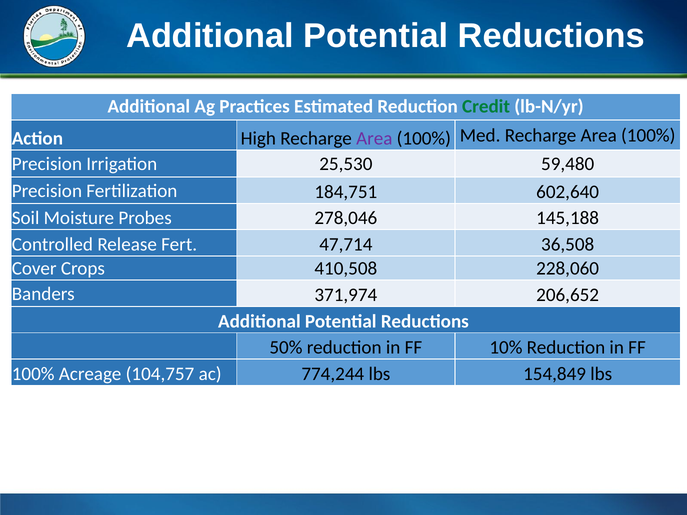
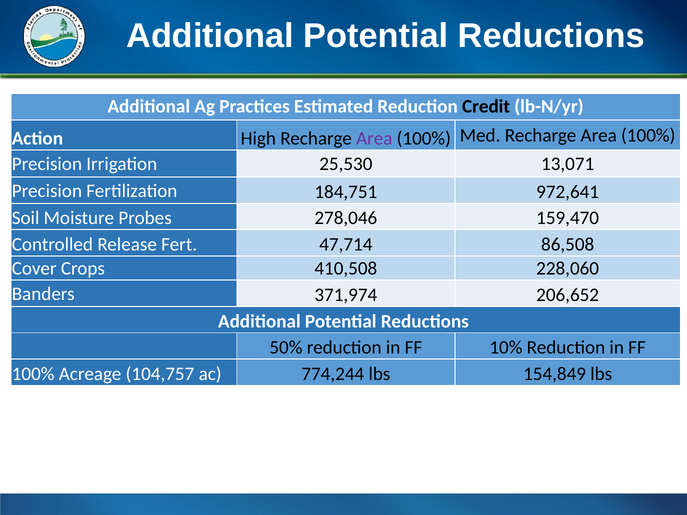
Credit colour: green -> black (486, 106)
59,480: 59,480 -> 13,071 (568, 164)
602,640: 602,640 -> 972,641 (568, 192)
145,188: 145,188 -> 159,470 (568, 218)
36,508: 36,508 -> 86,508 (568, 245)
